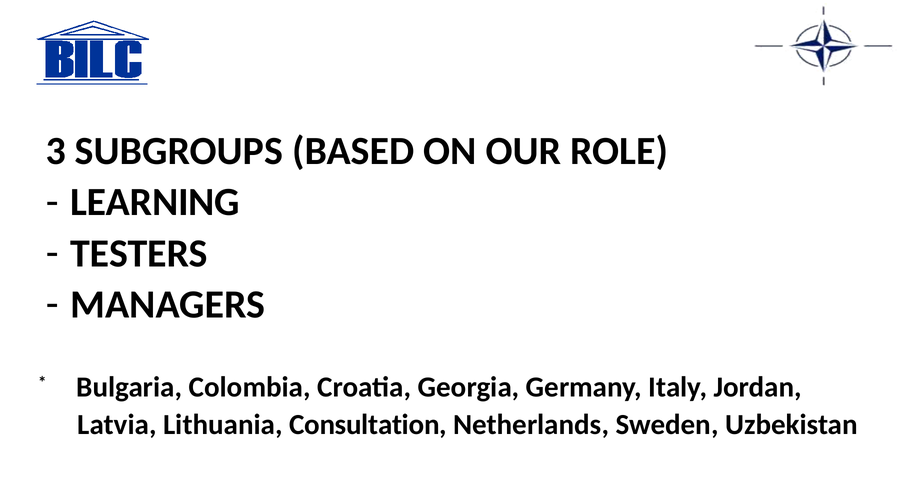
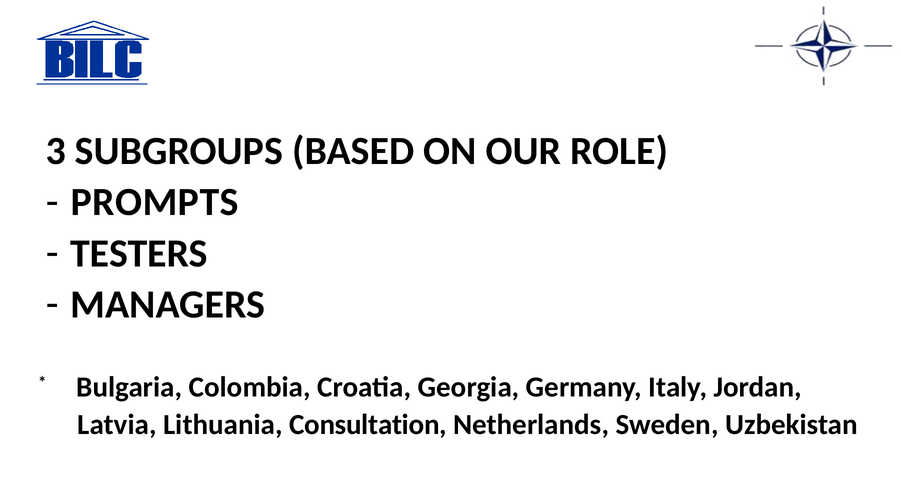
LEARNING: LEARNING -> PROMPTS (155, 202)
